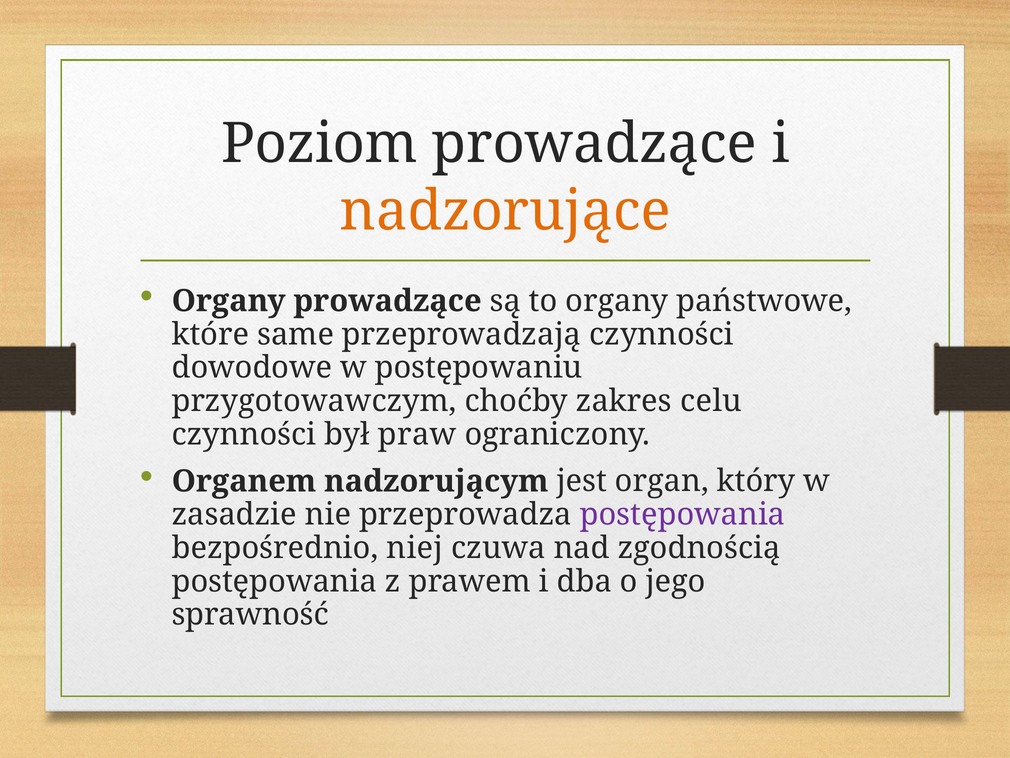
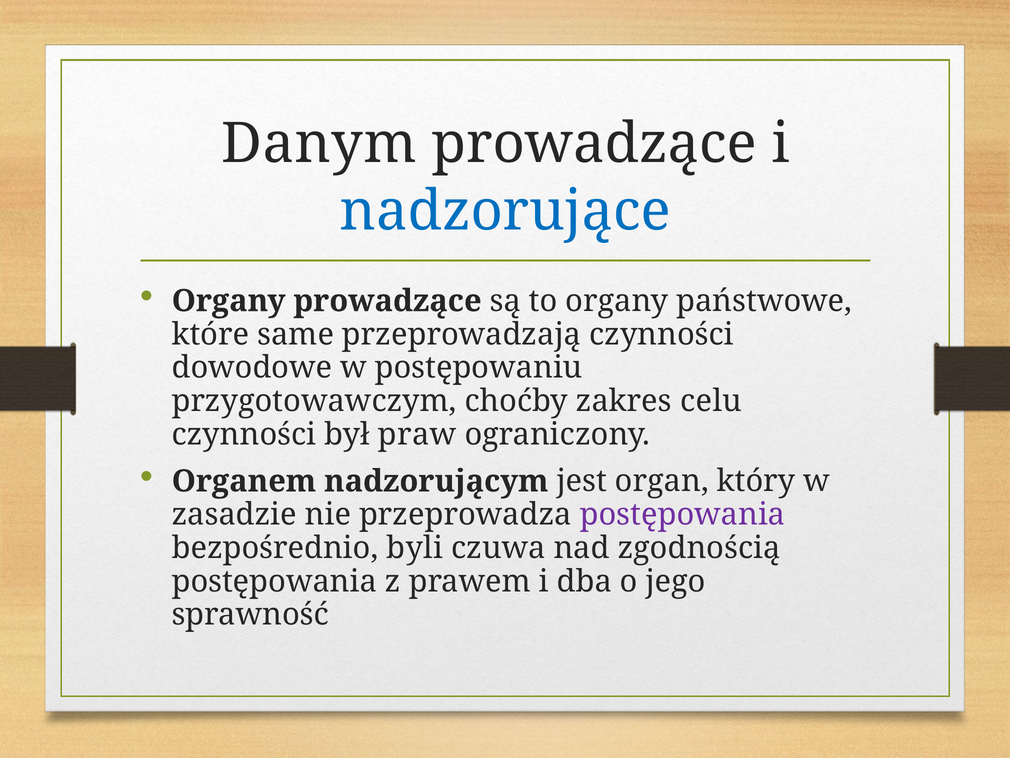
Poziom: Poziom -> Danym (319, 144)
nadzorujące colour: orange -> blue (505, 211)
niej: niej -> byli (415, 548)
